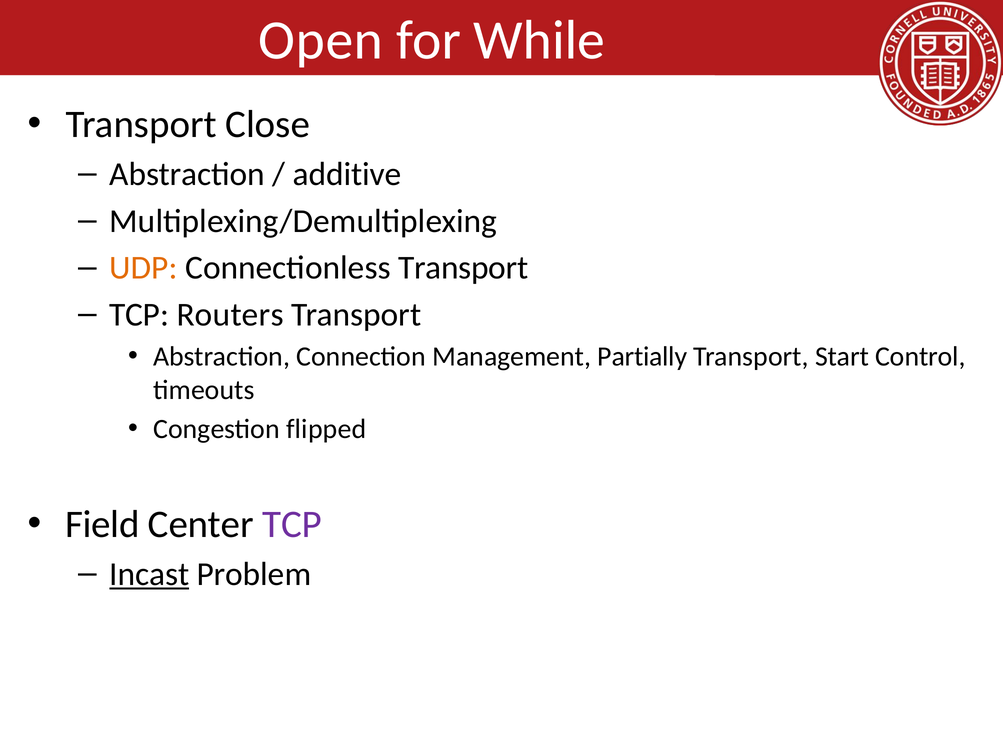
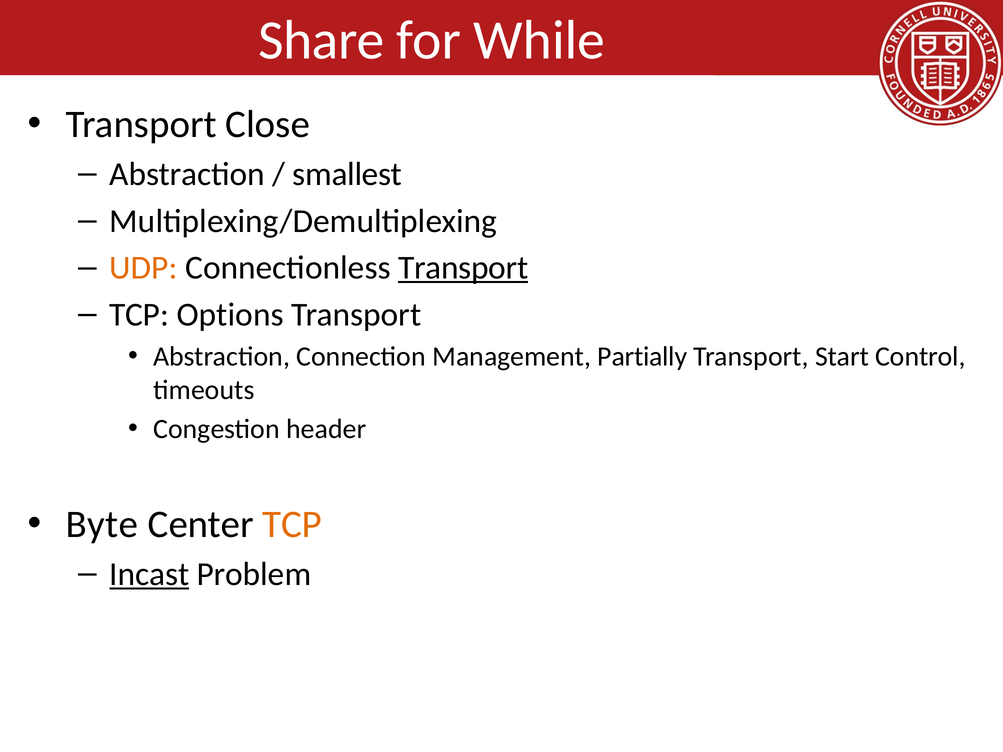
Open: Open -> Share (321, 41)
additive: additive -> smallest (347, 174)
Transport underline: none -> present (463, 268)
Routers: Routers -> Options (230, 315)
flipped: flipped -> header (326, 429)
Field: Field -> Byte (102, 525)
TCP colour: purple -> orange (292, 525)
